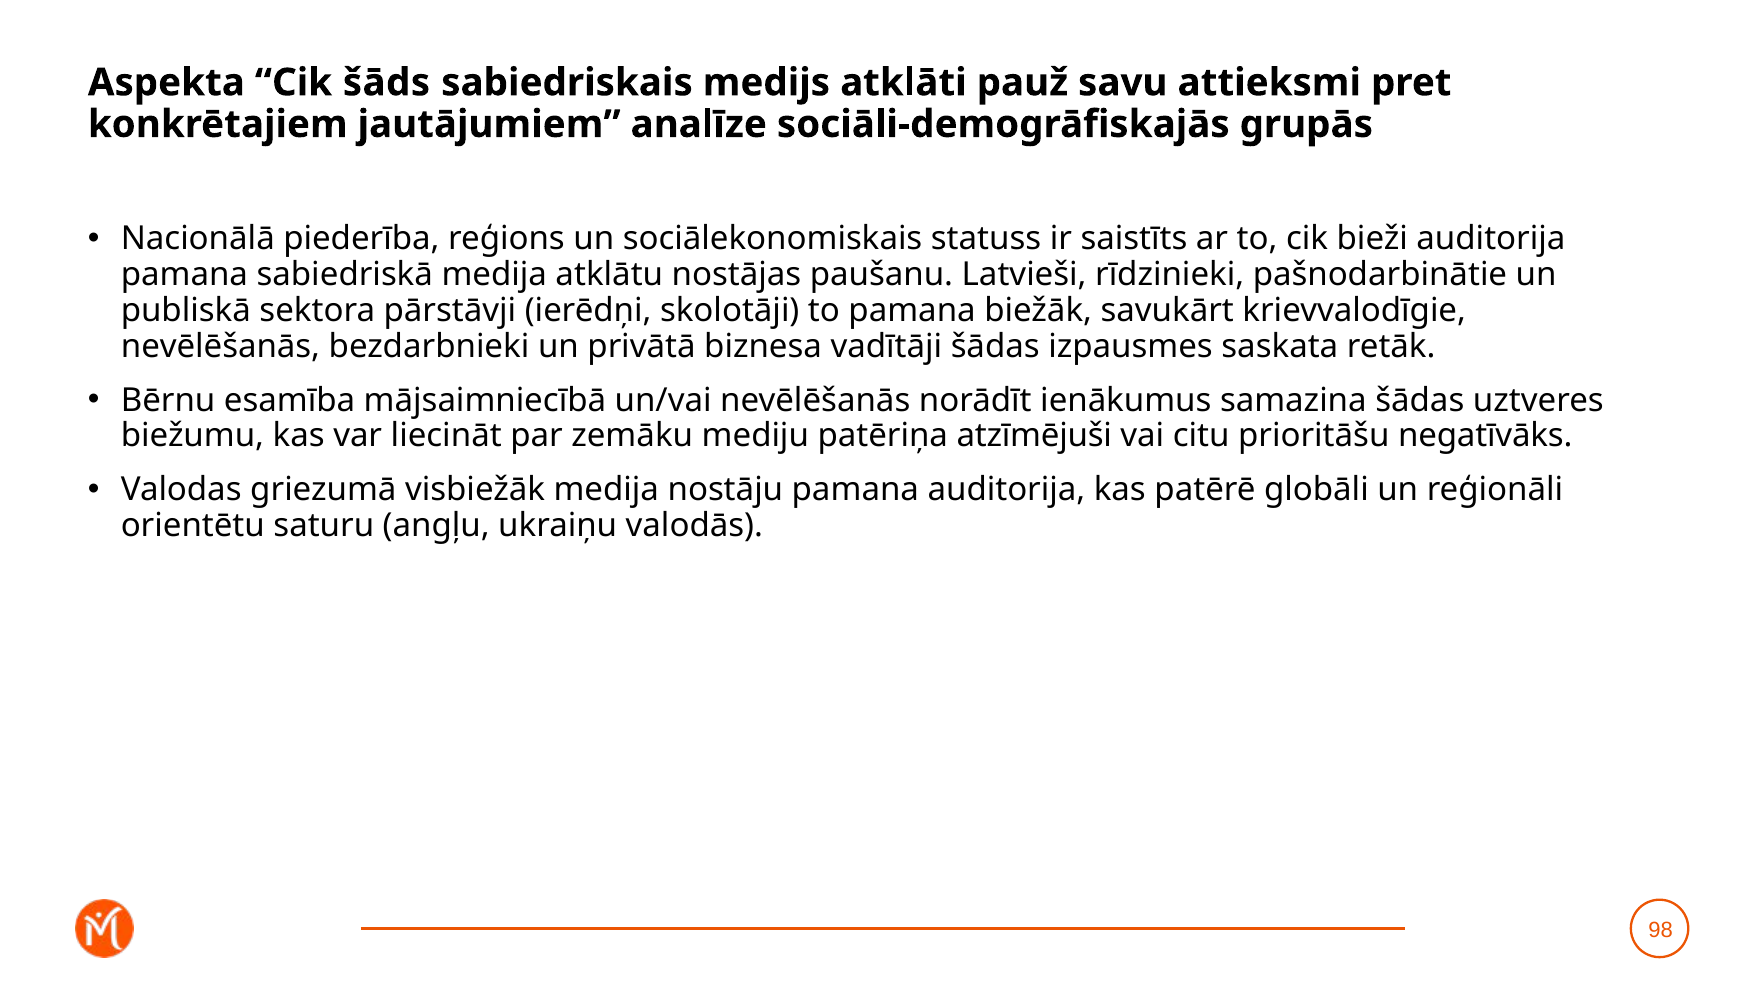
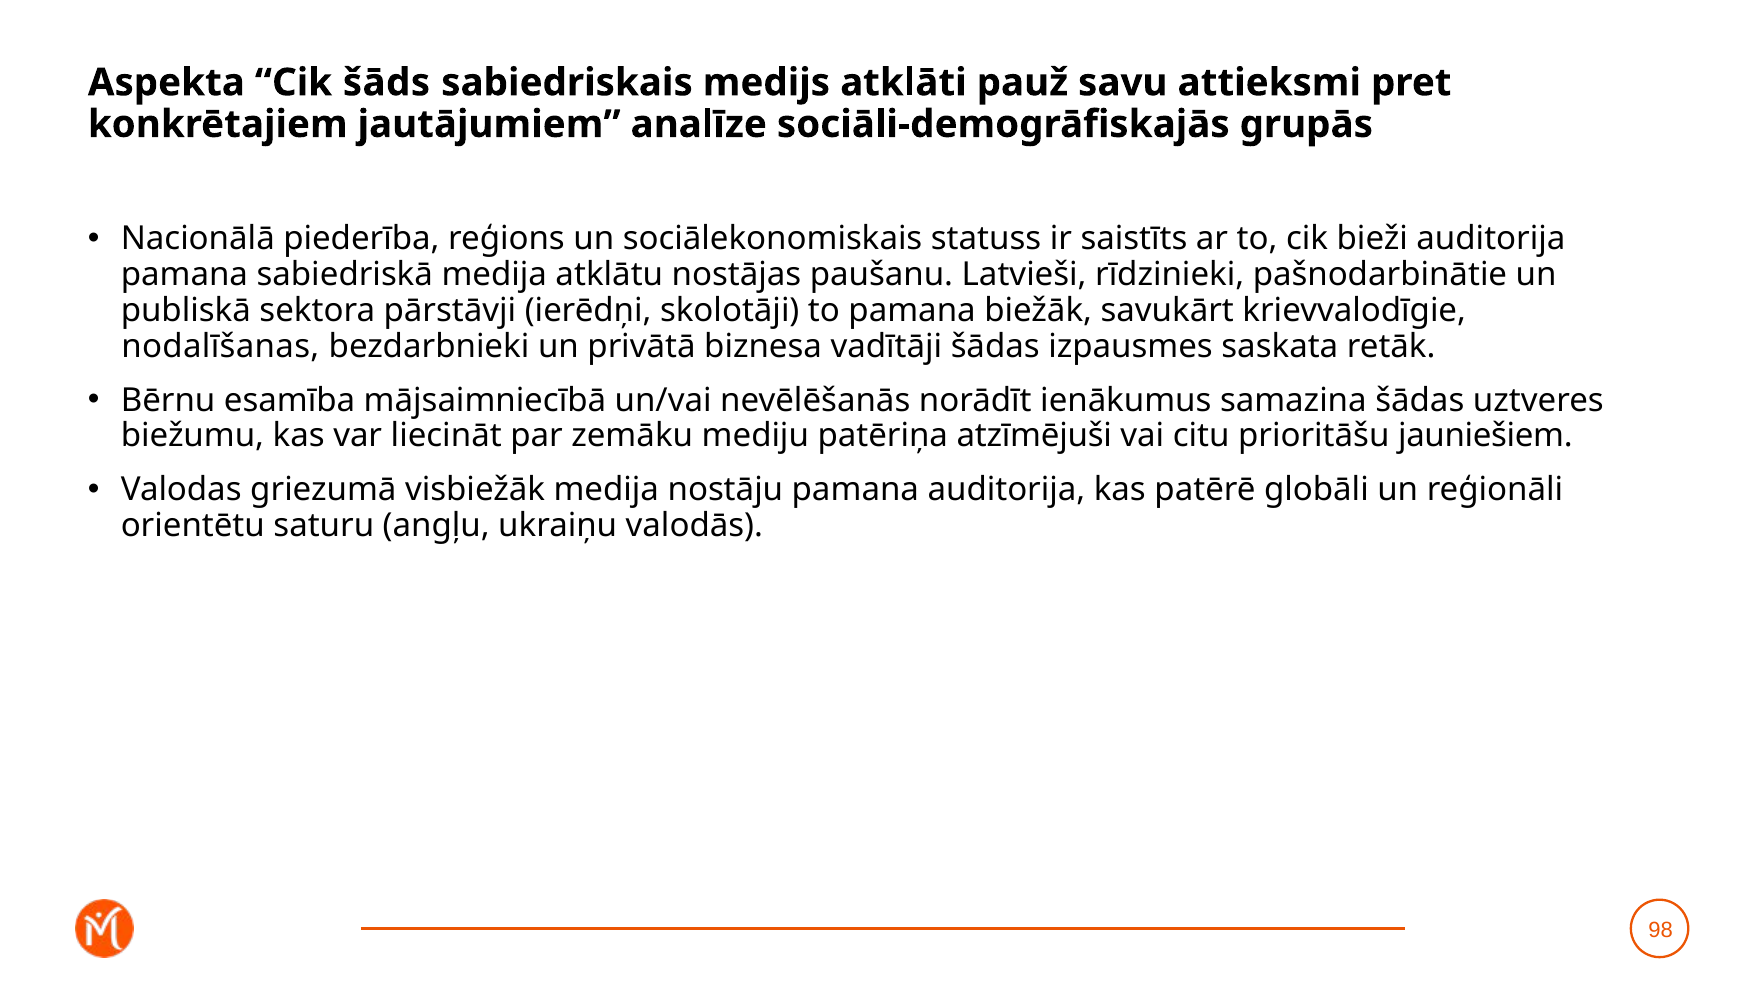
nevēlēšanās: nevēlēšanās -> nodalīšanas (220, 346)
negatīvāks: negatīvāks -> jauniešiem (1485, 436)
